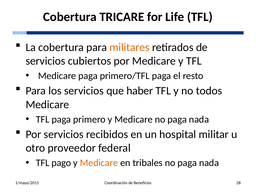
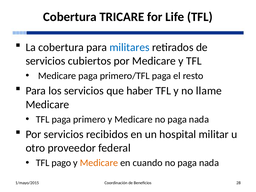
militares colour: orange -> blue (129, 47)
todos: todos -> llame (209, 91)
tribales: tribales -> cuando (148, 163)
